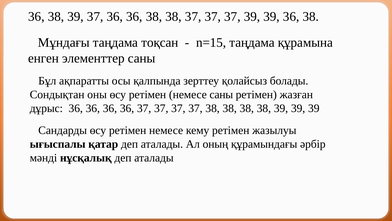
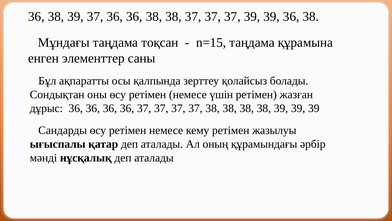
немесе саны: саны -> үшін (221, 94)
